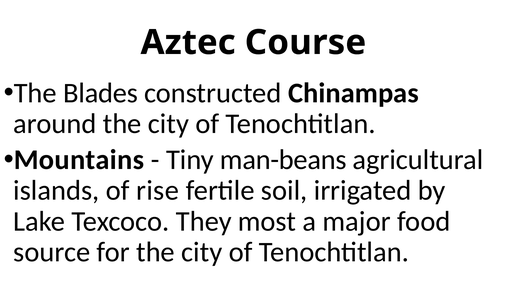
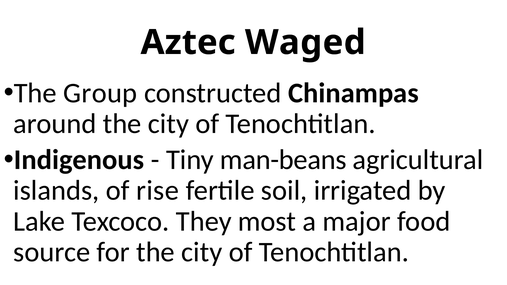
Course: Course -> Waged (305, 43)
Blades: Blades -> Group (100, 93)
Mountains: Mountains -> Indigenous (79, 160)
